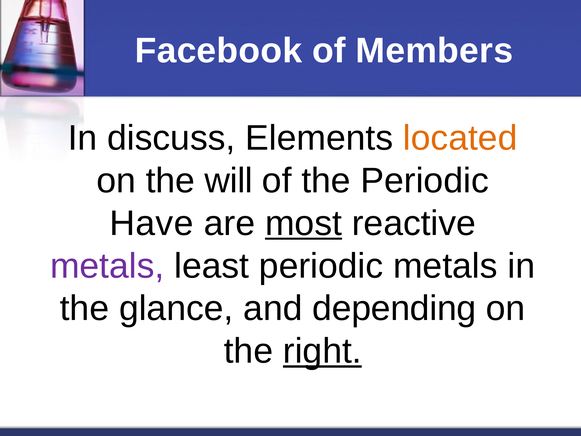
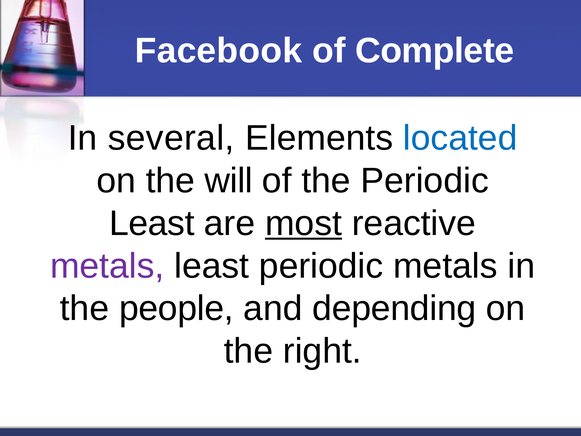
Members: Members -> Complete (435, 51)
discuss: discuss -> several (171, 138)
located colour: orange -> blue (460, 138)
Have: Have -> Least (152, 223)
glance: glance -> people (176, 308)
right underline: present -> none (322, 351)
